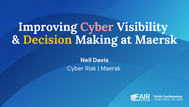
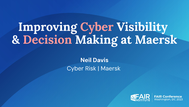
Decision colour: yellow -> pink (47, 40)
